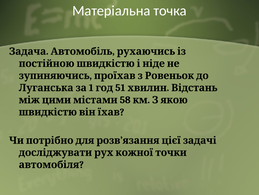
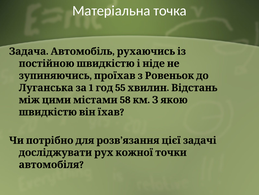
51: 51 -> 55 (120, 87)
